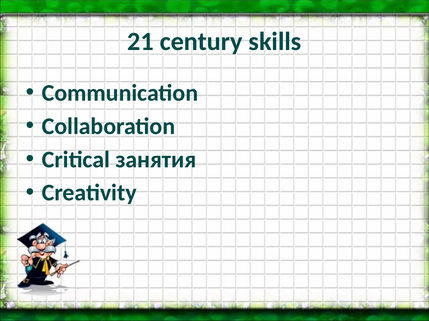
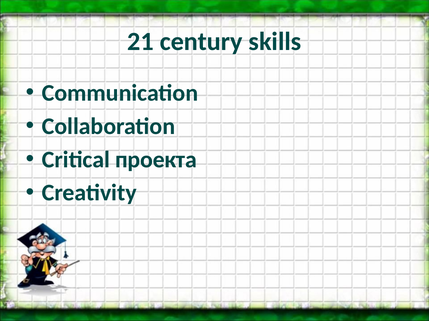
занятия: занятия -> проекта (156, 160)
